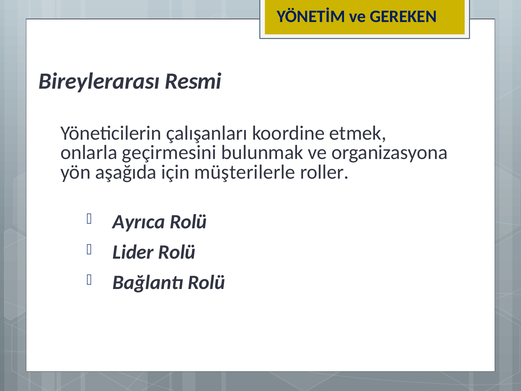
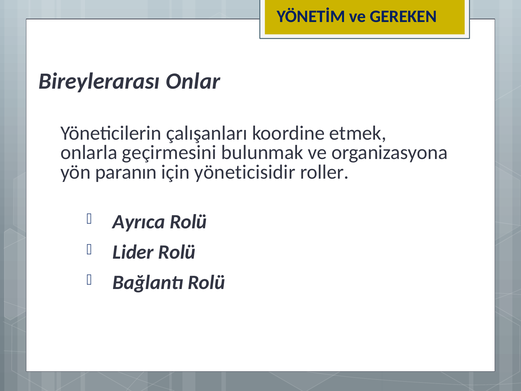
Resmi: Resmi -> Onlar (193, 81)
aşağıda: aşağıda -> paranın (126, 172)
müşterilerle: müşterilerle -> yöneticisidir (245, 172)
